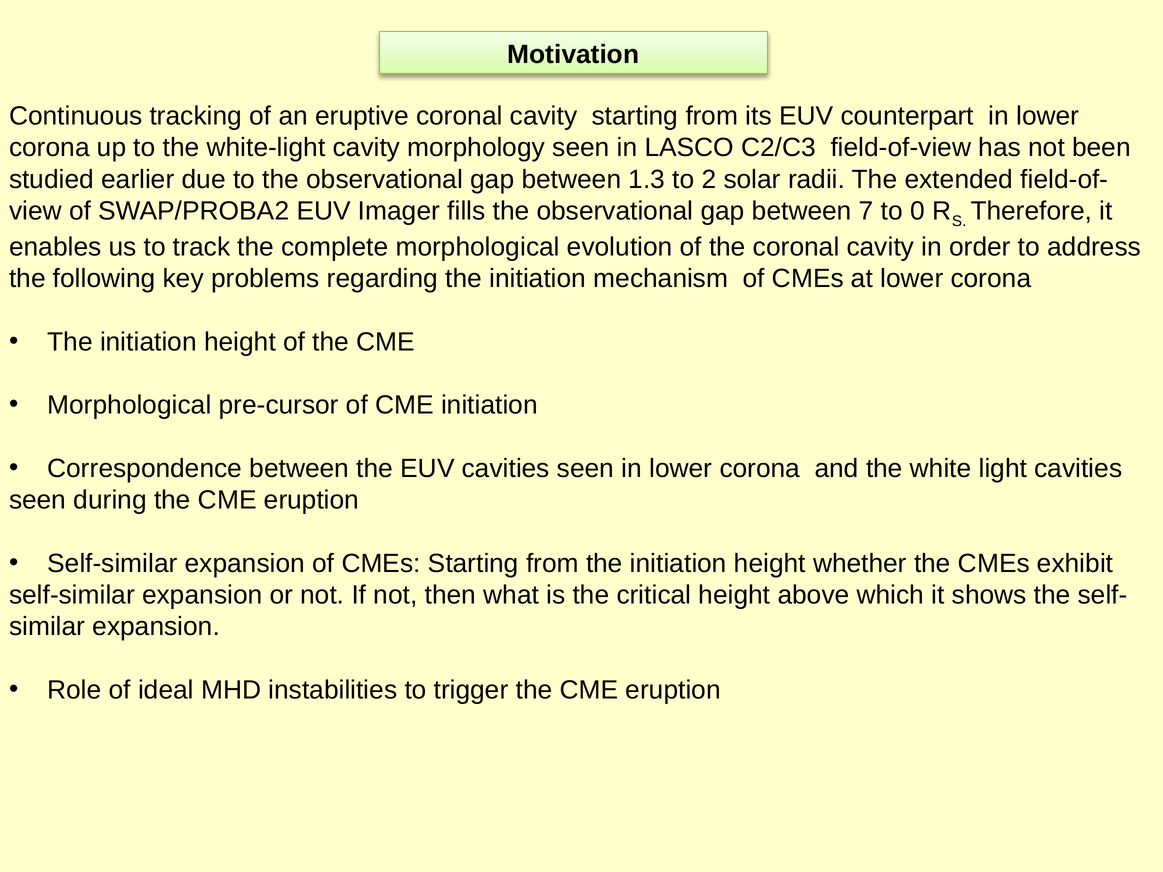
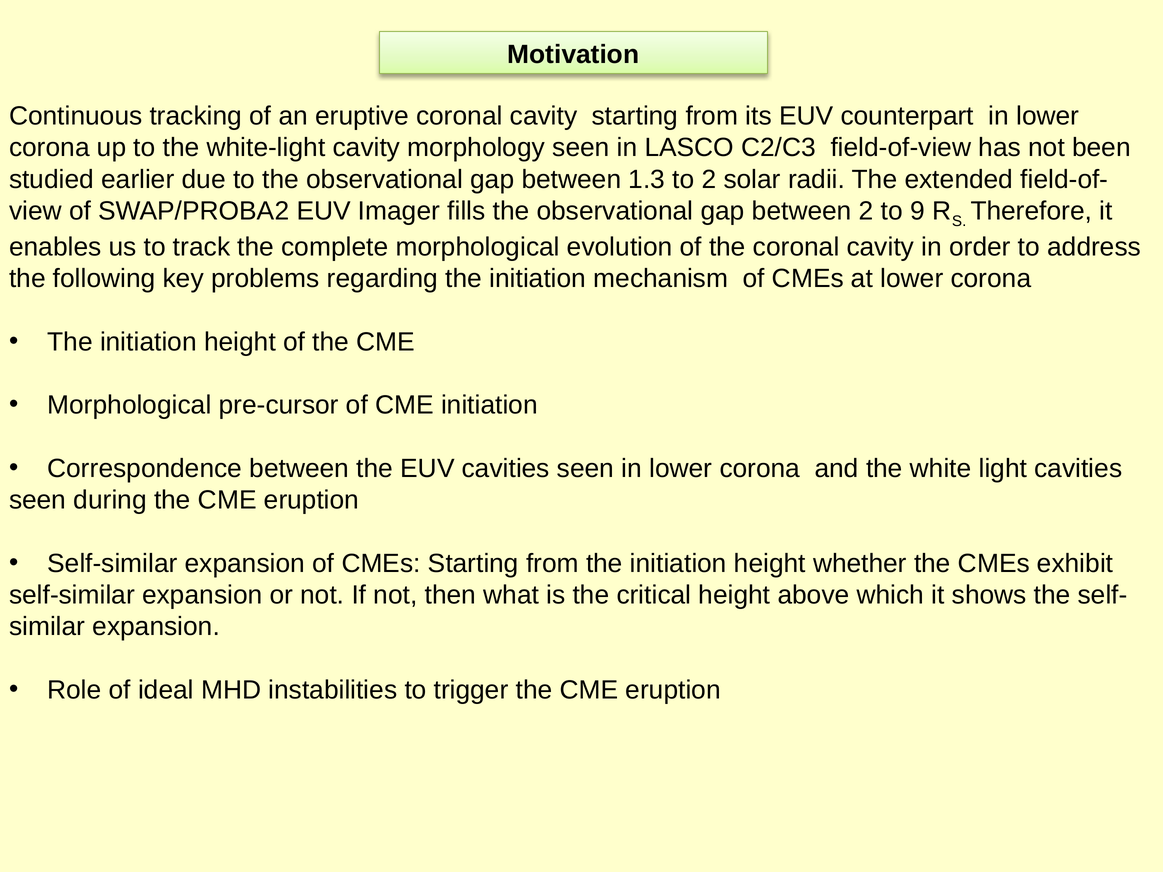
between 7: 7 -> 2 (866, 211)
0: 0 -> 9 (917, 211)
